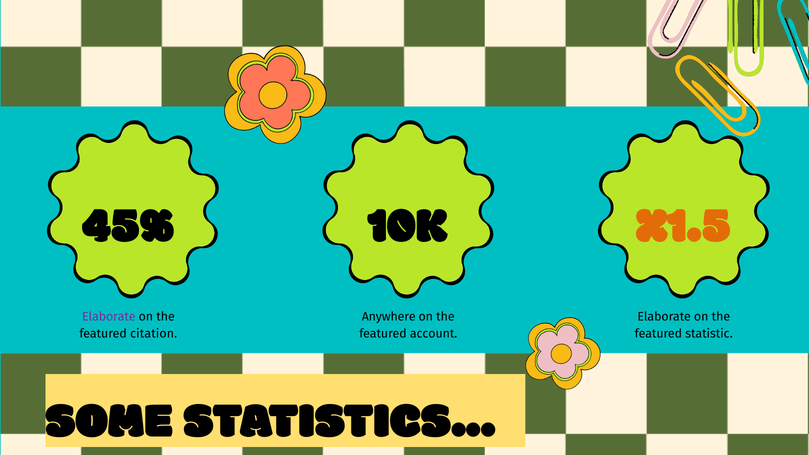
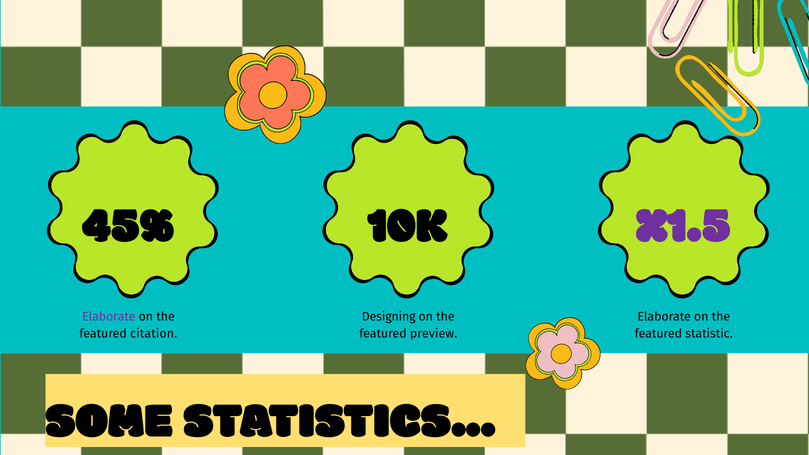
X1.5 colour: orange -> purple (683, 225)
Anywhere: Anywhere -> Designing (389, 317)
account: account -> preview (434, 334)
